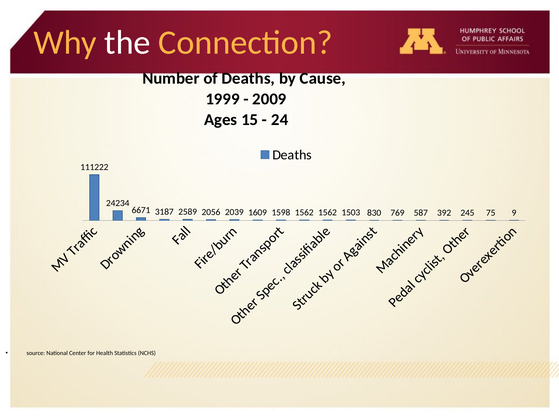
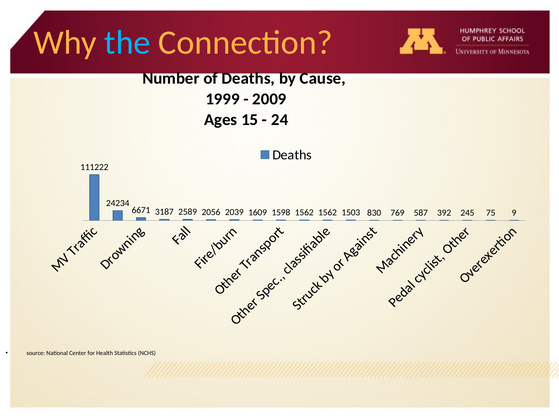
the colour: white -> light blue (127, 42)
